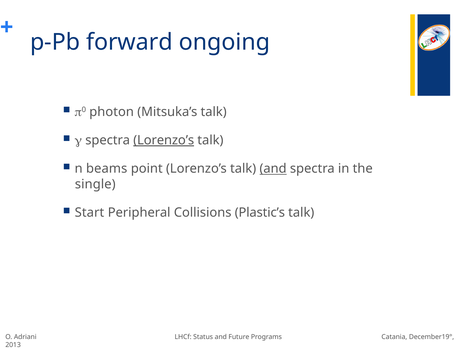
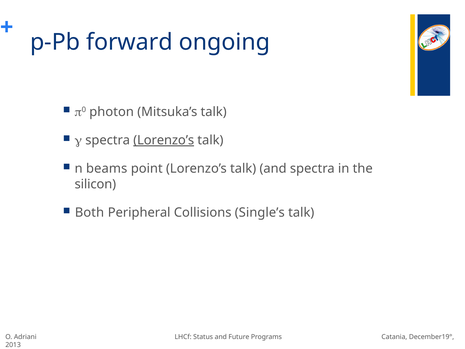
and underline: present -> none (273, 169)
single: single -> silicon (95, 184)
Start: Start -> Both (89, 213)
Plastic’s: Plastic’s -> Single’s (260, 213)
